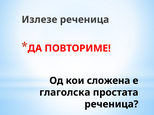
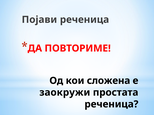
Излезе: Излезе -> Појави (39, 20)
глаголска: глаголска -> заокружи (65, 93)
